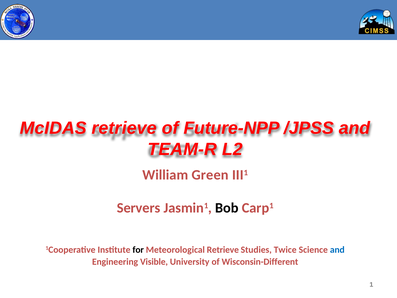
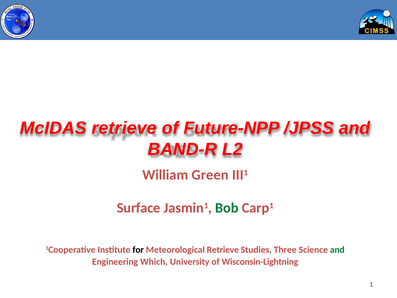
TEAM-R: TEAM-R -> BAND-R (182, 149)
Servers: Servers -> Surface (139, 208)
Bob colour: black -> green (227, 208)
Twice: Twice -> Three (285, 250)
and colour: blue -> green (337, 250)
Visible: Visible -> Which (154, 262)
Wisconsin-Different: Wisconsin-Different -> Wisconsin-Lightning (260, 262)
